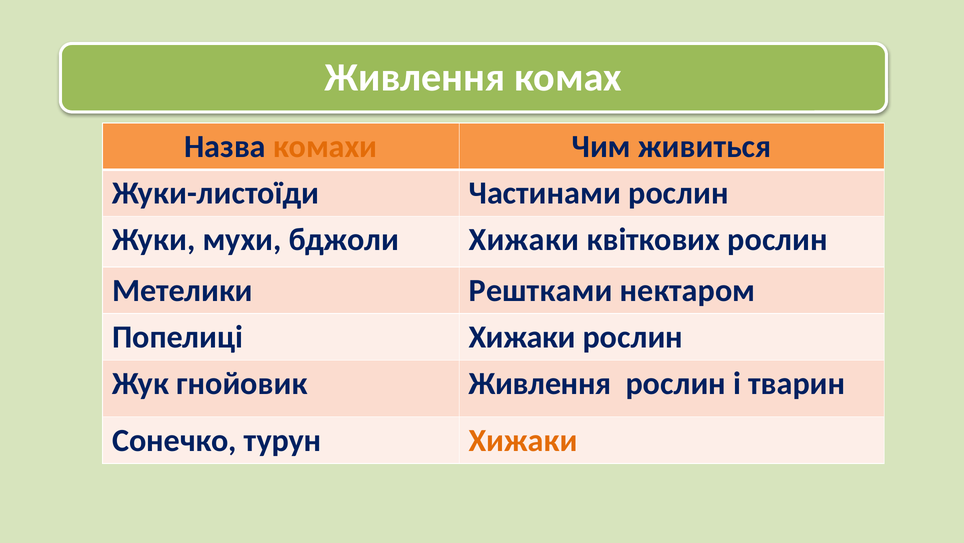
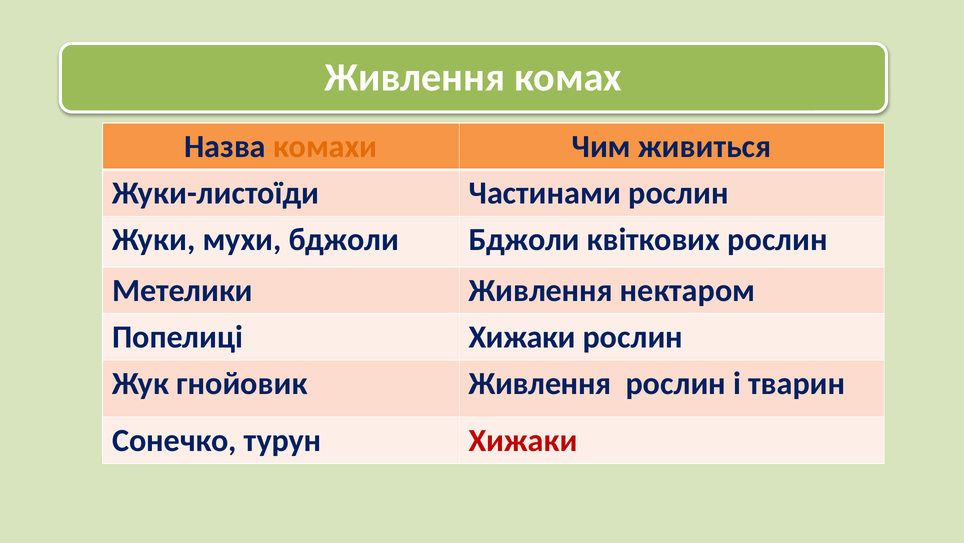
бджоли Хижаки: Хижаки -> Бджоли (524, 240)
Метелики Рештками: Рештками -> Живлення (541, 291)
Хижаки colour: orange -> red (523, 440)
